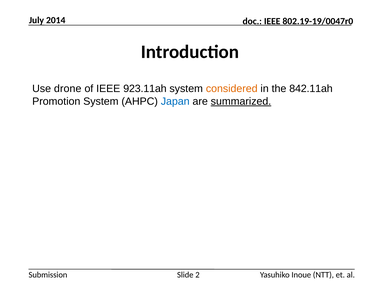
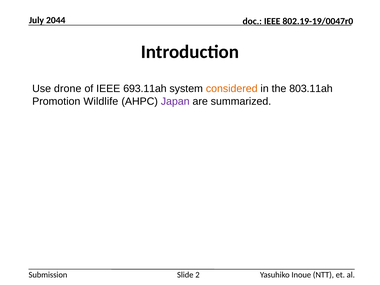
2014: 2014 -> 2044 (56, 20)
923.11ah: 923.11ah -> 693.11ah (145, 89)
842.11ah: 842.11ah -> 803.11ah (311, 89)
Promotion System: System -> Wildlife (101, 101)
Japan colour: blue -> purple (175, 101)
summarized underline: present -> none (241, 101)
